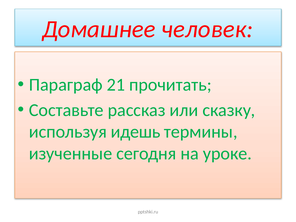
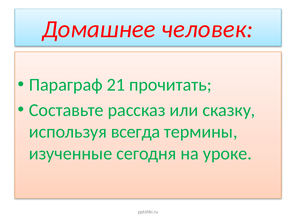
идешь: идешь -> всегда (136, 132)
